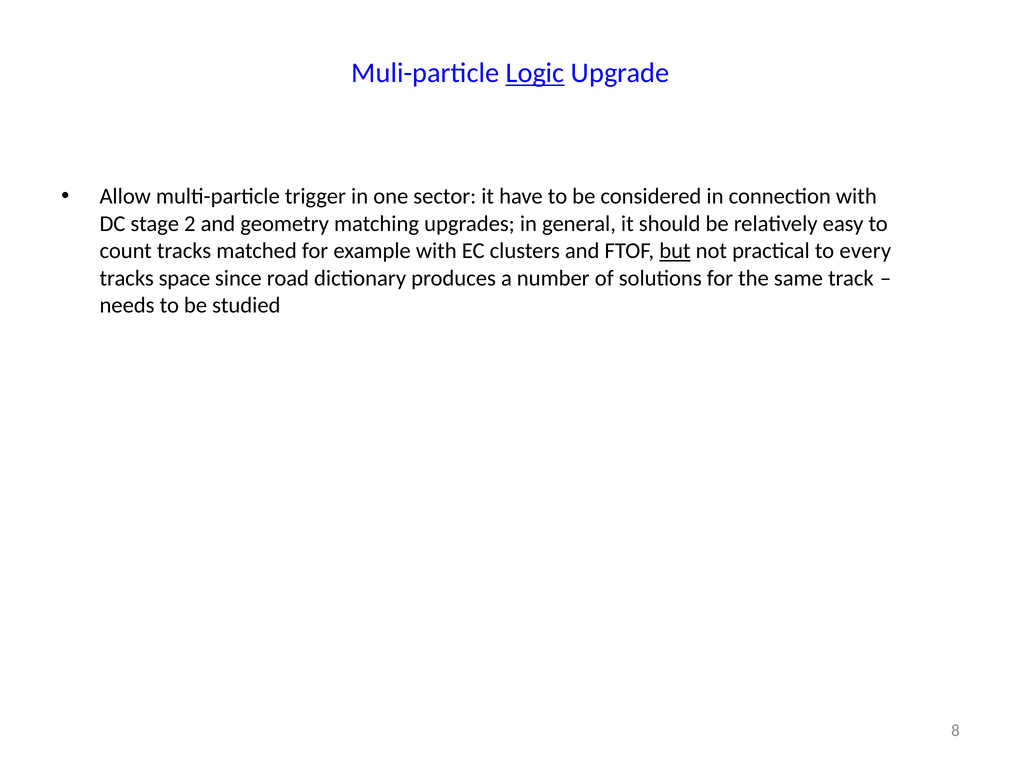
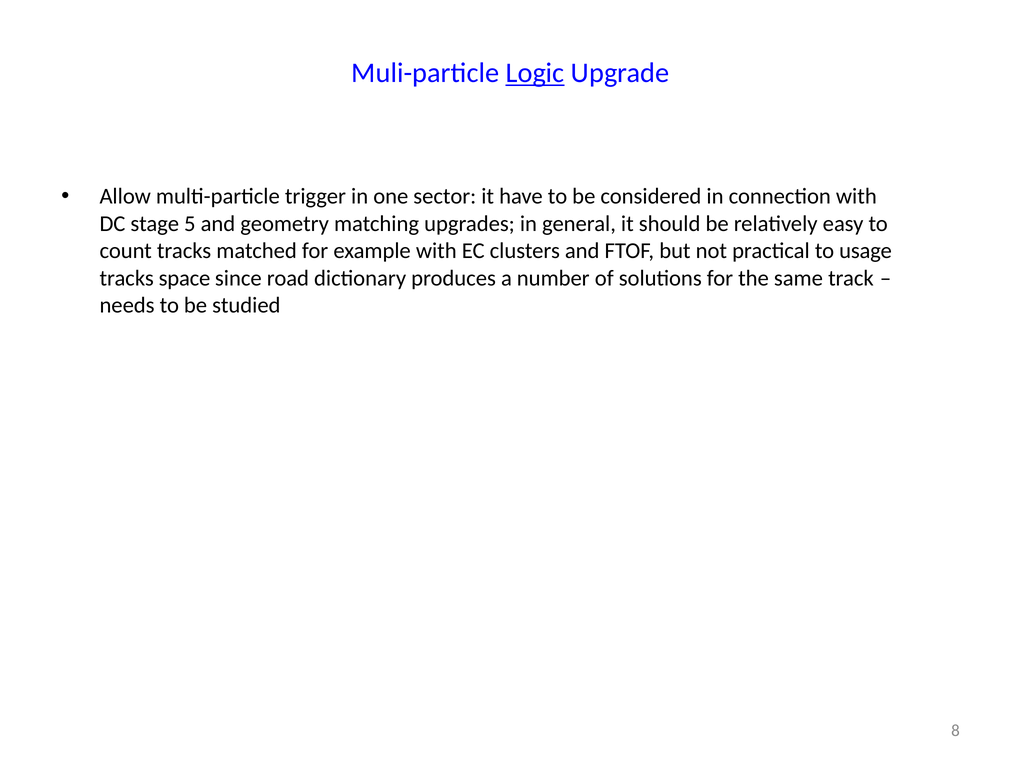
2: 2 -> 5 (190, 224)
but underline: present -> none (675, 251)
every: every -> usage (866, 251)
